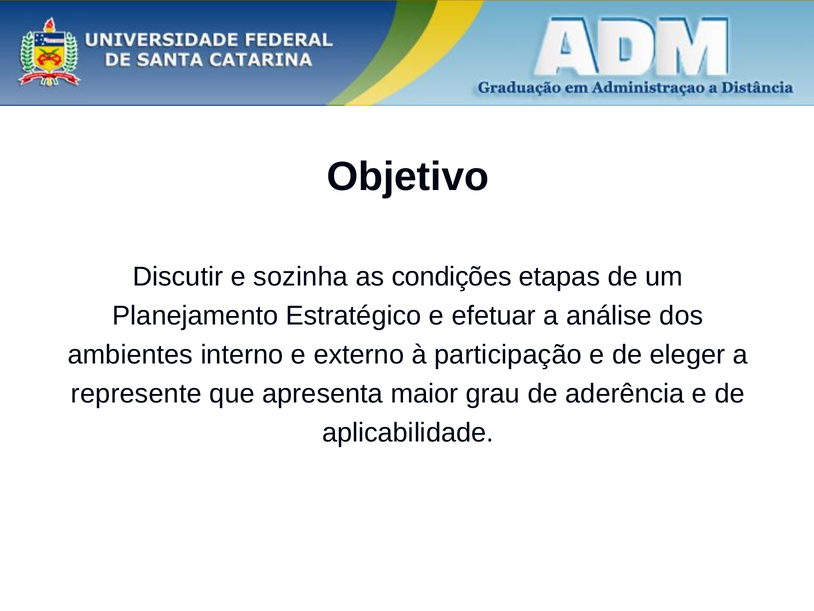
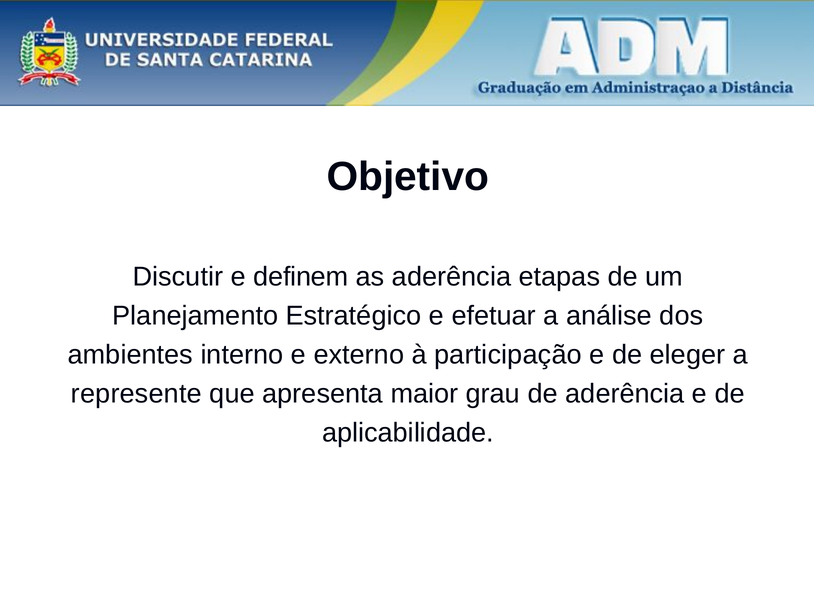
sozinha: sozinha -> definem (301, 276)
as condições: condições -> aderência (452, 276)
